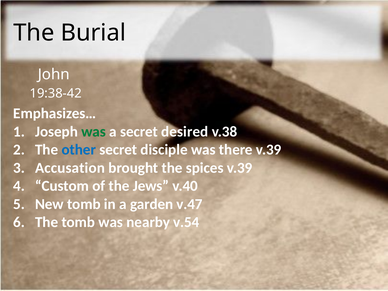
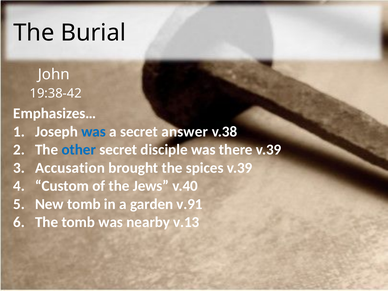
was colour: green -> blue (94, 132)
desired: desired -> answer (185, 132)
v.47: v.47 -> v.91 (189, 204)
v.54: v.54 -> v.13 (186, 222)
